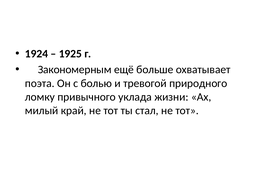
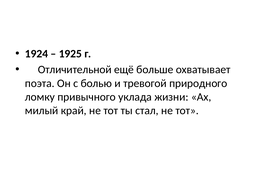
Закономерным: Закономерным -> Отличительной (75, 70)
